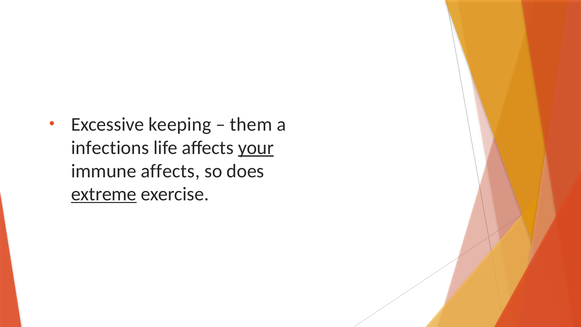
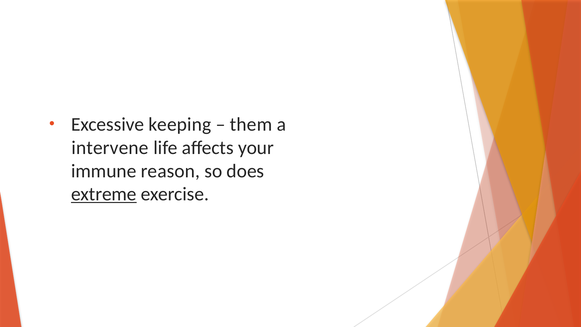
infections: infections -> intervene (110, 148)
your underline: present -> none (256, 148)
immune affects: affects -> reason (170, 171)
